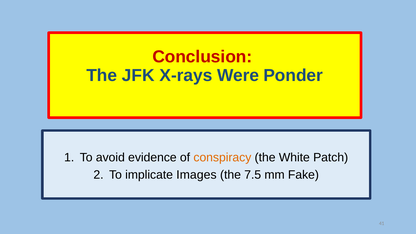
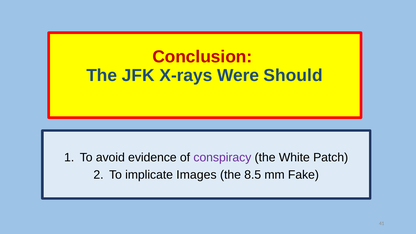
Ponder: Ponder -> Should (293, 75)
conspiracy colour: orange -> purple (222, 157)
7.5: 7.5 -> 8.5 (253, 175)
